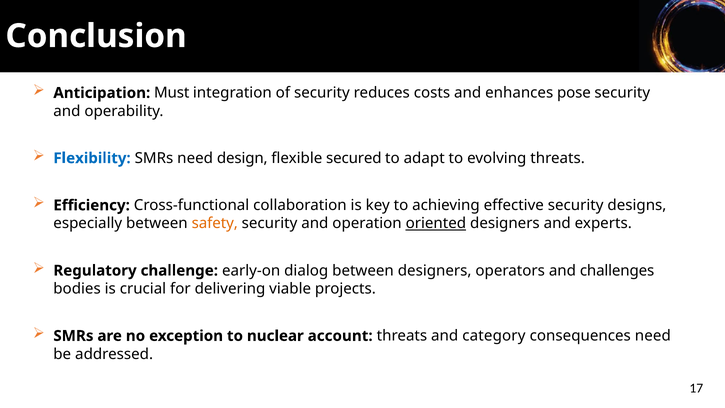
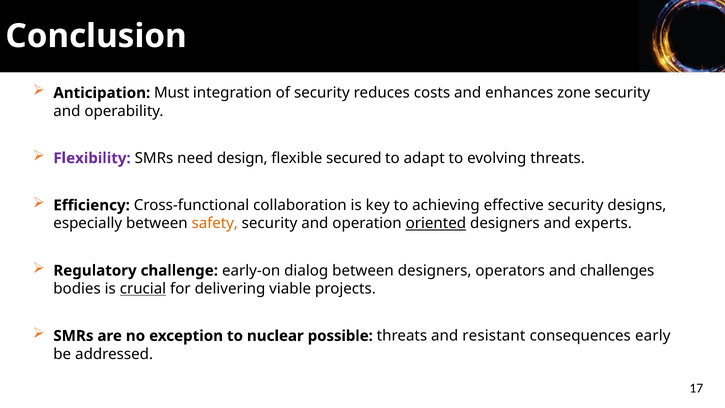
pose: pose -> zone (574, 93)
Flexibility colour: blue -> purple (92, 158)
crucial underline: none -> present (143, 289)
account: account -> possible (340, 336)
category: category -> resistant (494, 336)
consequences need: need -> early (653, 336)
